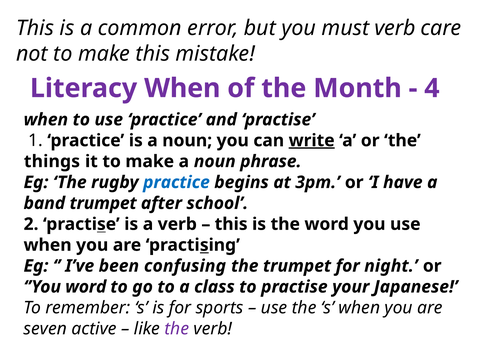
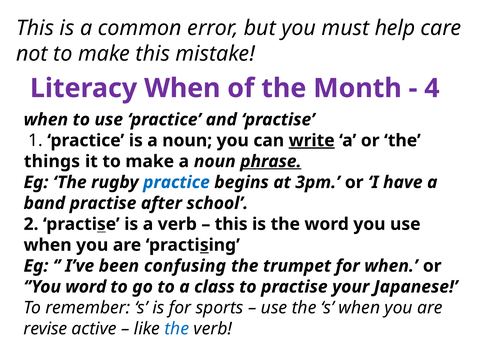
must verb: verb -> help (395, 28)
phrase underline: none -> present (271, 162)
band trumpet: trumpet -> practise (103, 203)
for night: night -> when (391, 266)
seven: seven -> revise (45, 329)
the colour: purple -> blue (177, 329)
